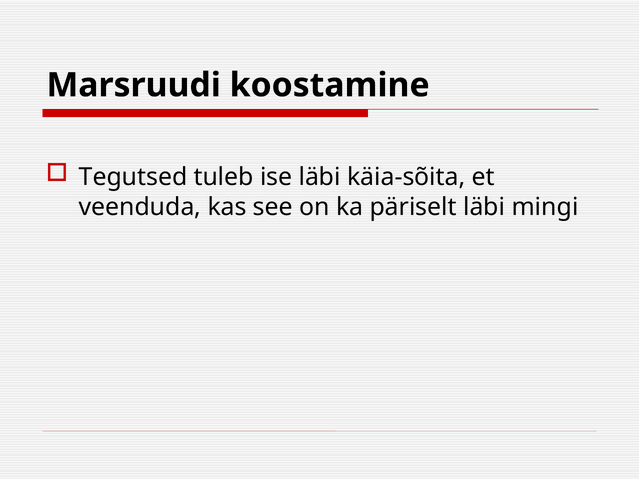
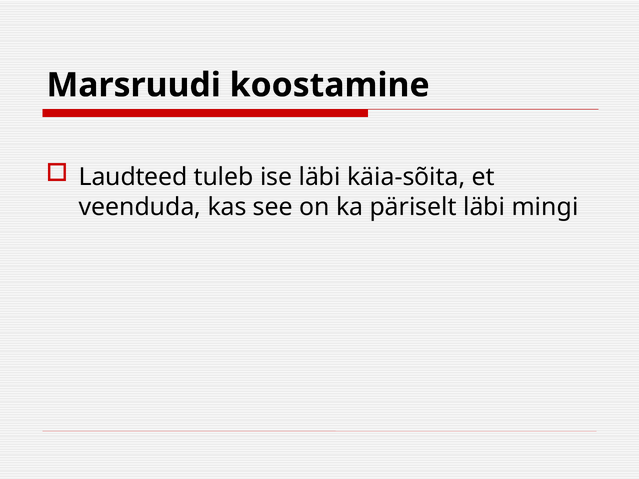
Tegutsed: Tegutsed -> Laudteed (133, 177)
